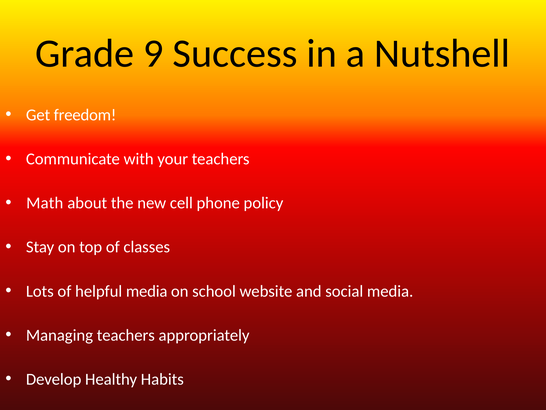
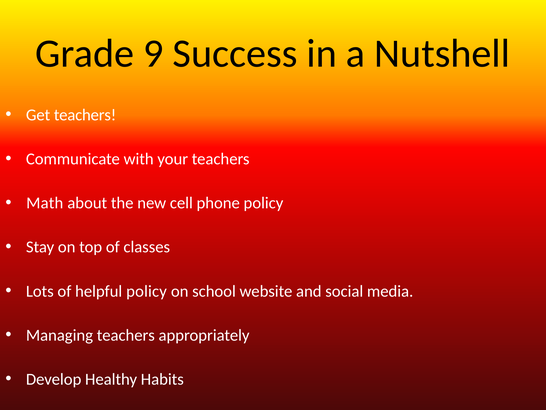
Get freedom: freedom -> teachers (85, 115)
helpful media: media -> policy (147, 291)
